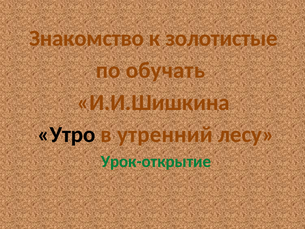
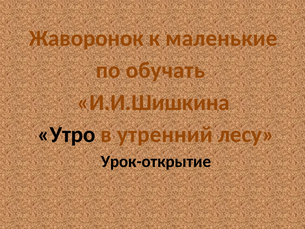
Знакомство: Знакомство -> Жаворонок (86, 38)
золотистые: золотистые -> маленькие (221, 38)
Урок-открытие colour: green -> black (156, 161)
